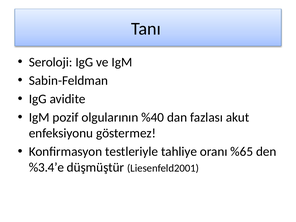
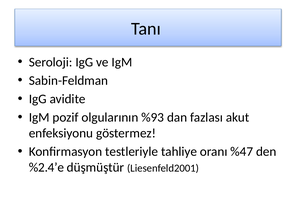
%40: %40 -> %93 (153, 117)
%65: %65 -> %47 (242, 152)
%3.4’e: %3.4’e -> %2.4’e (46, 167)
